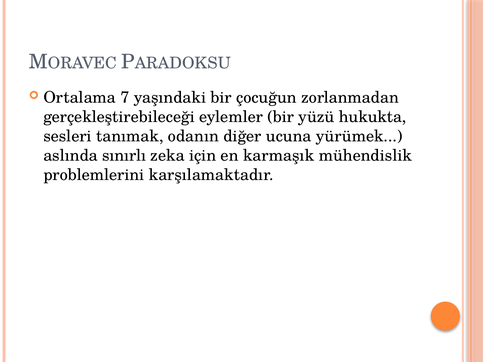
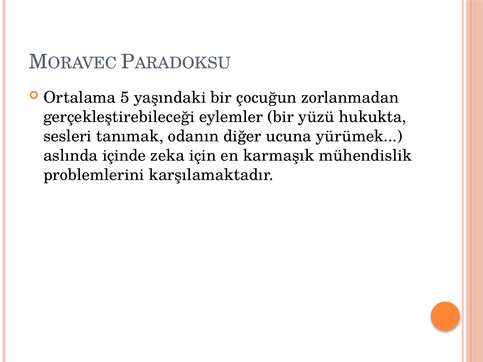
7: 7 -> 5 (125, 98)
sınırlı: sınırlı -> içinde (124, 156)
